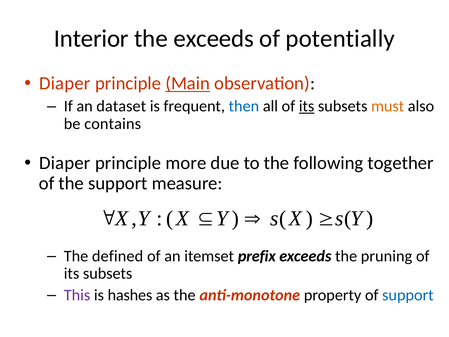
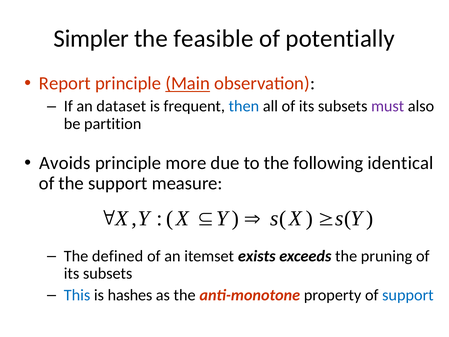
Interior: Interior -> Simpler (91, 38)
the exceeds: exceeds -> feasible (213, 38)
Diaper: Diaper -> Report (65, 83)
its underline: present -> none (307, 106)
must colour: orange -> purple (388, 106)
contains: contains -> partition (113, 124)
Diaper: Diaper -> Avoids (65, 163)
together: together -> identical (400, 163)
prefix: prefix -> exists (257, 256)
This colour: purple -> blue (77, 295)
